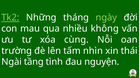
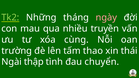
ngày colour: light green -> pink (106, 17)
không: không -> truyền (105, 29)
nhìn: nhìn -> thao (93, 51)
tầng: tầng -> thập (34, 62)
nguyện: nguyện -> chuyển (102, 62)
